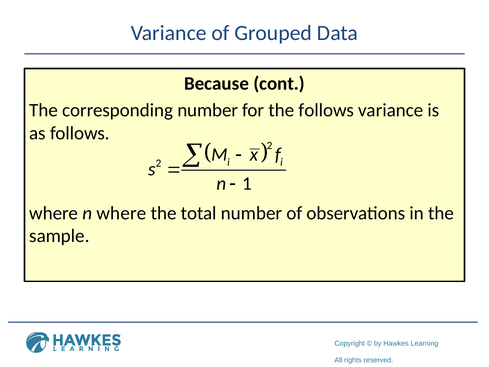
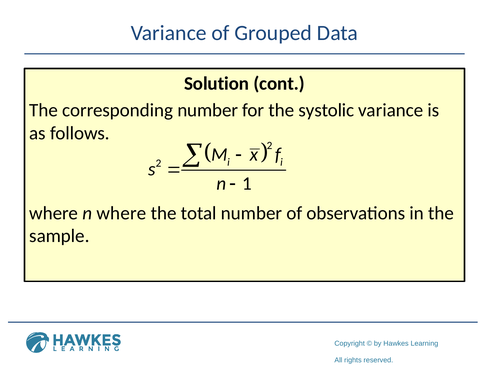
Because: Because -> Solution (217, 84)
the follows: follows -> systolic (326, 110)
